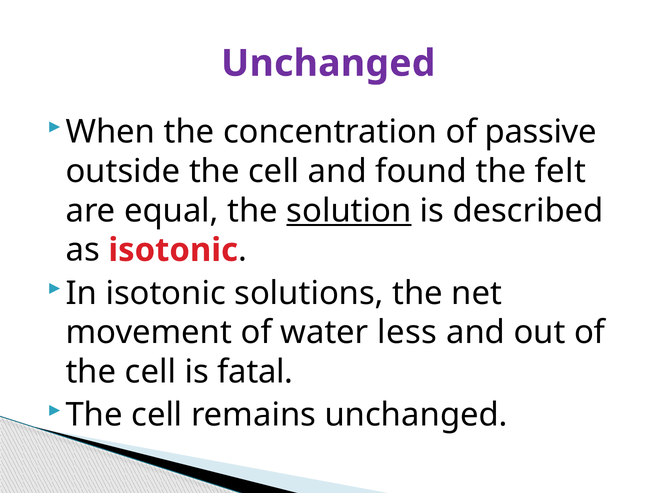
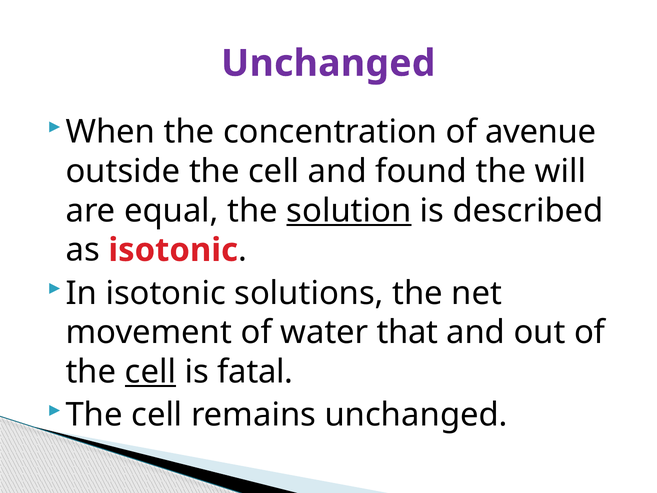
passive: passive -> avenue (541, 132)
felt: felt -> will (561, 171)
less: less -> that (407, 332)
cell underline: none -> present (150, 372)
